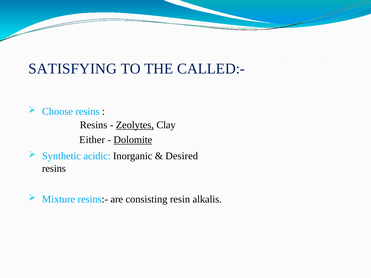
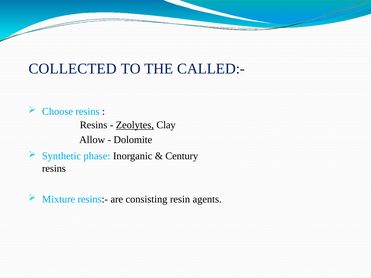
SATISFYING: SATISFYING -> COLLECTED (73, 69)
Either: Either -> Allow (92, 140)
Dolomite underline: present -> none (133, 140)
acidic: acidic -> phase (97, 156)
Desired: Desired -> Century (182, 156)
alkalis: alkalis -> agents (207, 199)
